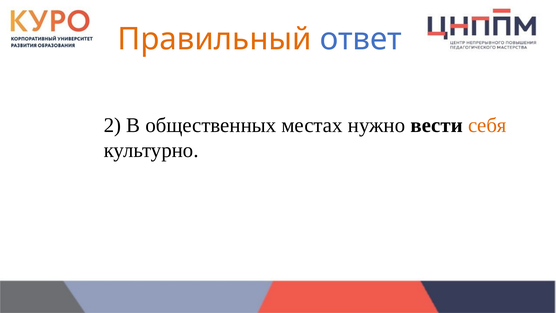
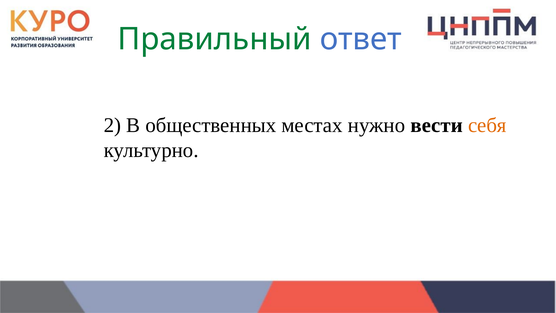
Правильный colour: orange -> green (215, 39)
